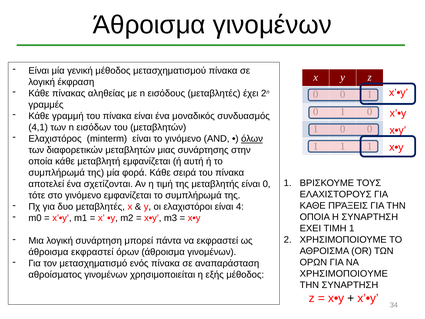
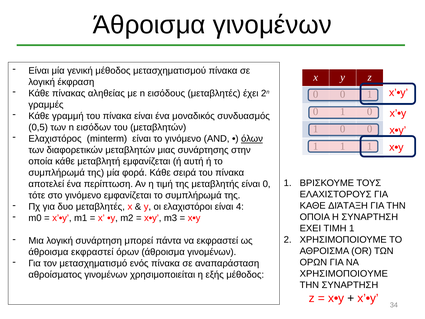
4,1: 4,1 -> 0,5 (38, 127)
σχετίζονται: σχετίζονται -> περίπτωση (108, 184)
ΠΡΆΞΕΙΣ: ΠΡΆΞΕΙΣ -> ΔΙΆΤΑΞΗ (348, 206)
